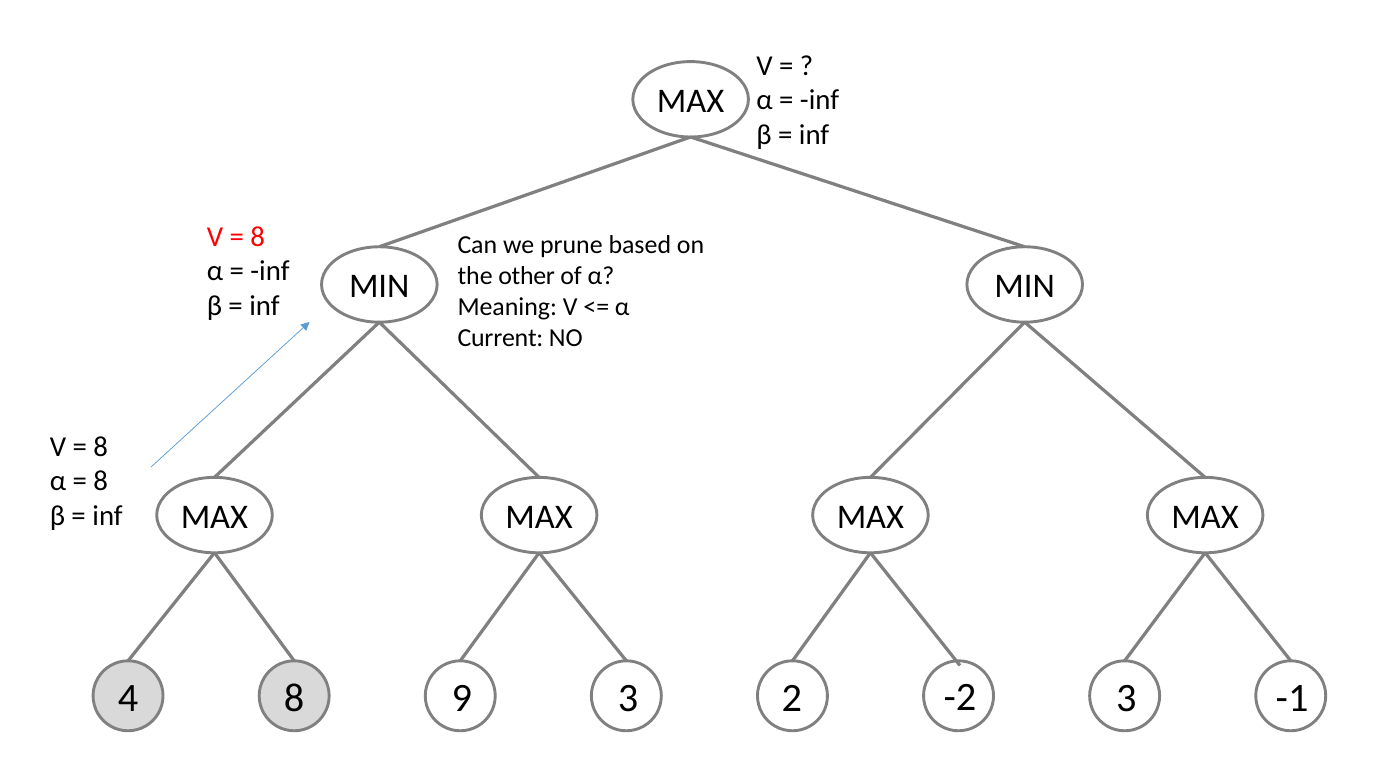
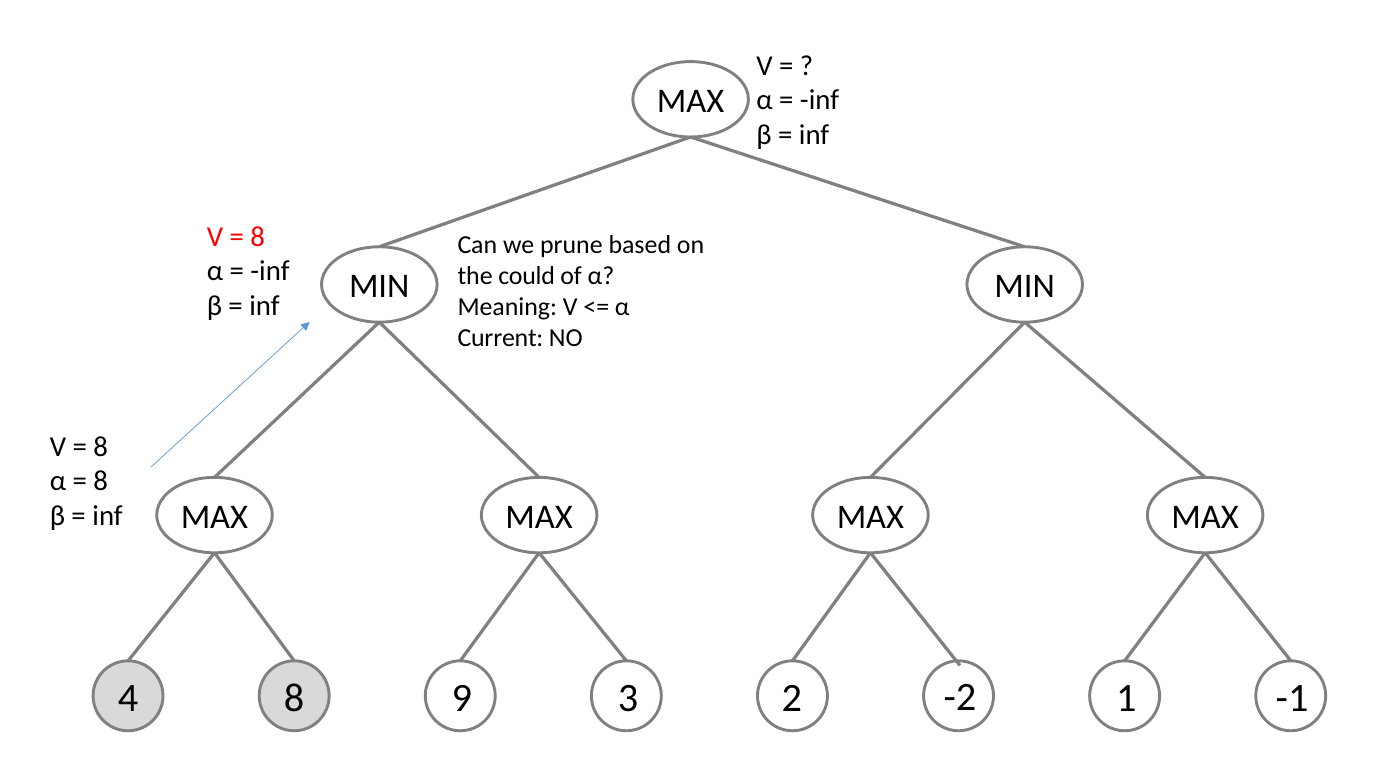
other: other -> could (527, 276)
-2 3: 3 -> 1 (1126, 698)
